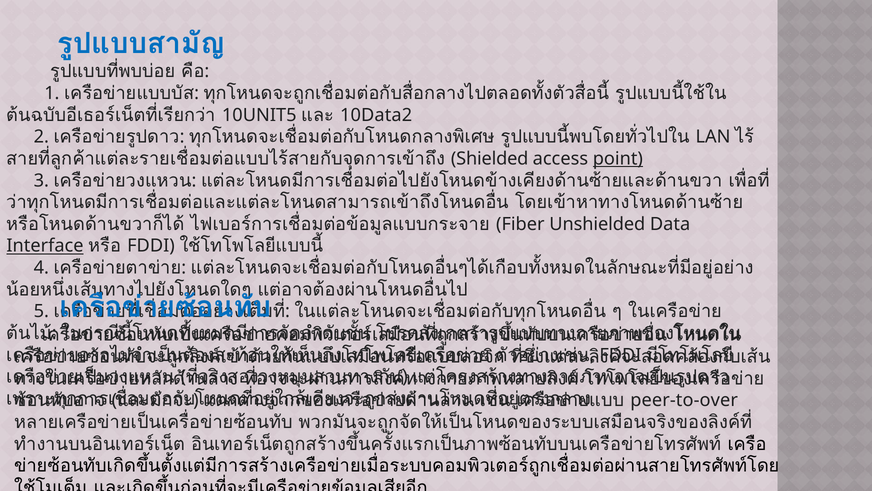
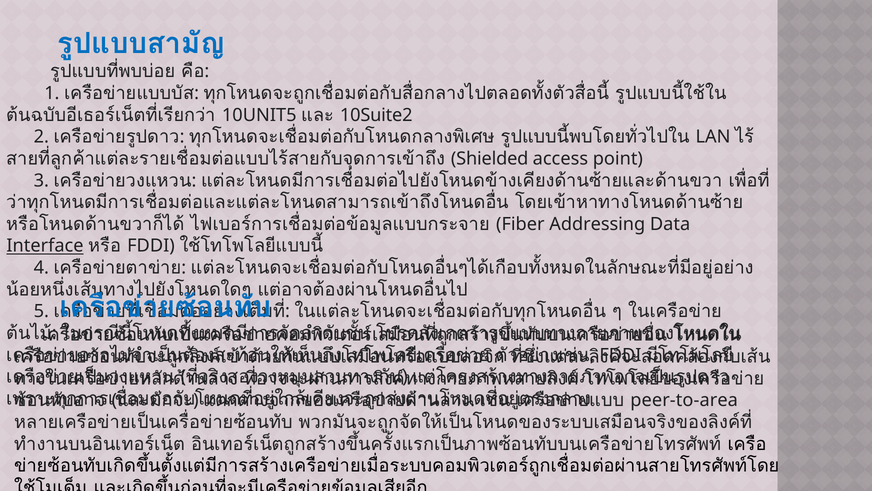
10Data2: 10Data2 -> 10Suite2 (376, 115)
point underline: present -> none (618, 159)
Unshielded: Unshielded -> Addressing (597, 224)
peer-to-over: peer-to-over -> peer-to-area (684, 400)
